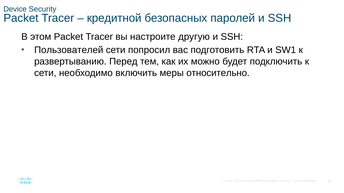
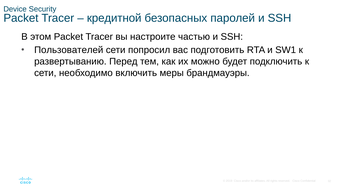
другую: другую -> частью (194, 37)
относительно: относительно -> брандмауэры (218, 73)
